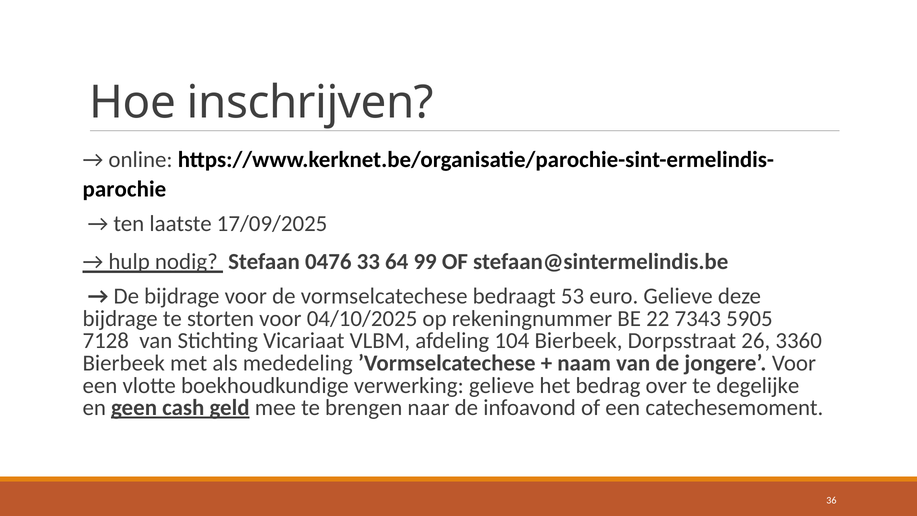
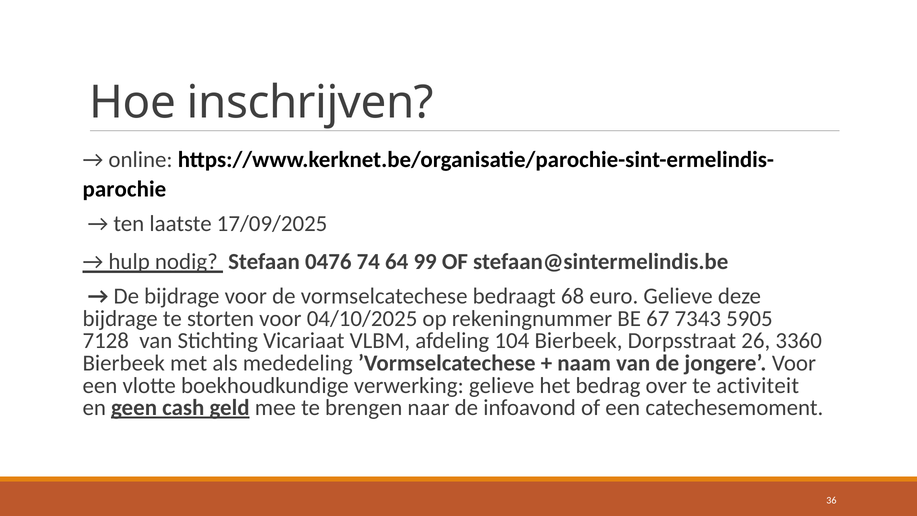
33: 33 -> 74 (368, 262)
53: 53 -> 68 (573, 296)
22: 22 -> 67 (658, 318)
degelijke: degelijke -> activiteit (758, 385)
